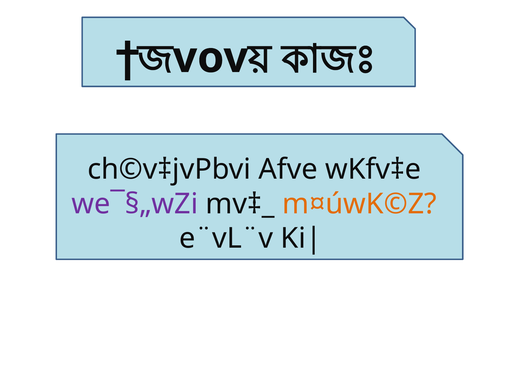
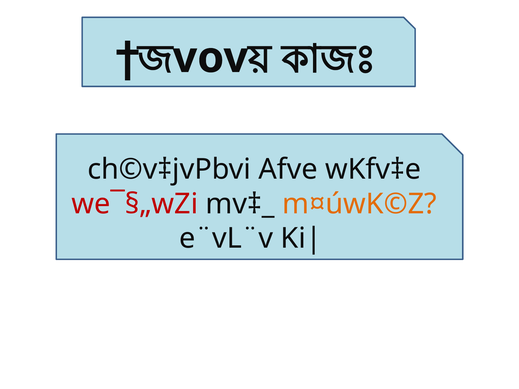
we¯§„wZi colour: purple -> red (135, 204)
